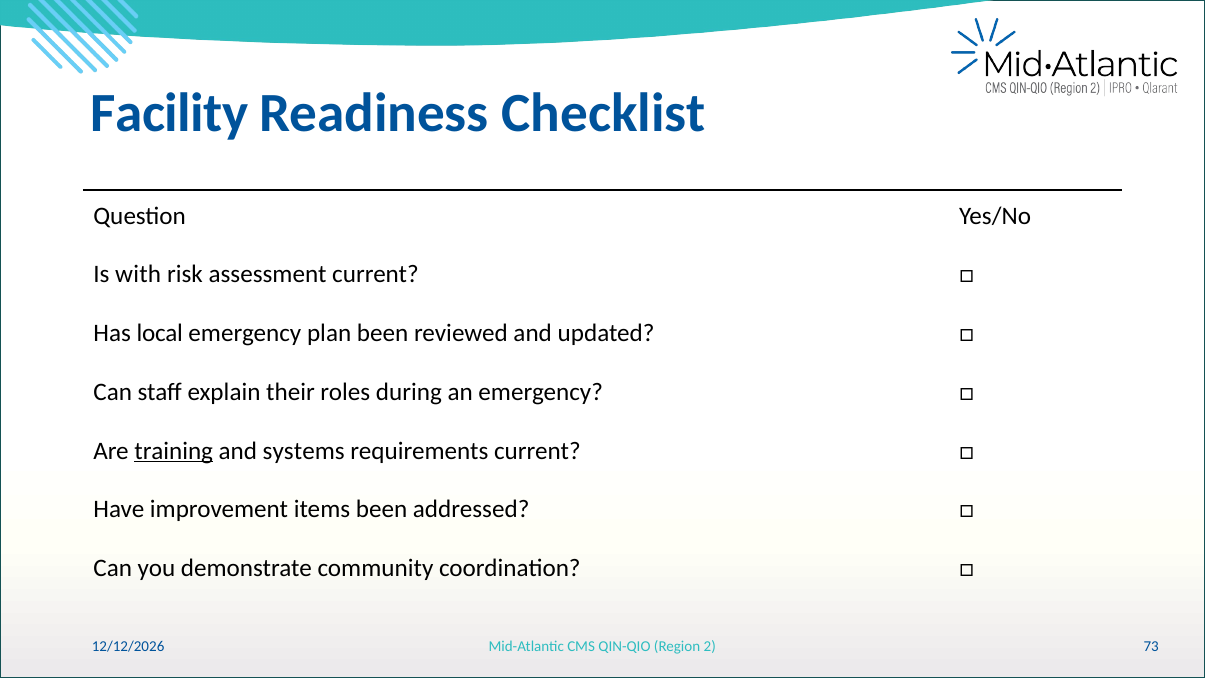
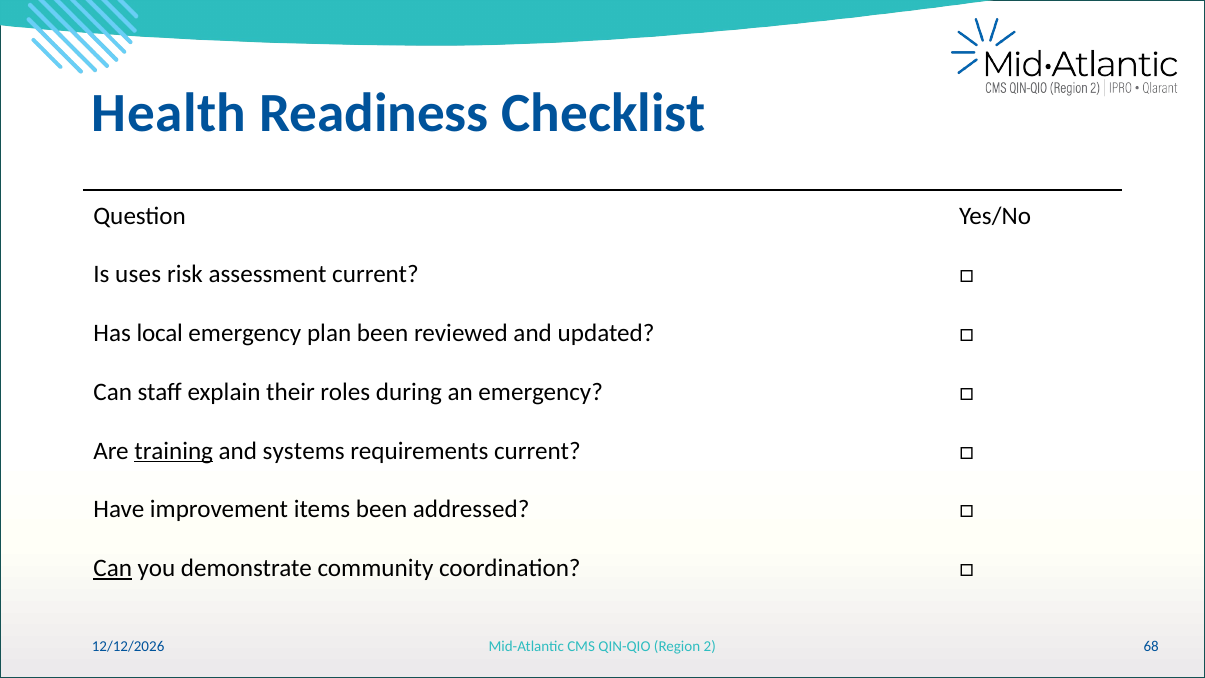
Facility: Facility -> Health (169, 113)
with: with -> uses (138, 275)
Can underline: none -> present (113, 568)
73: 73 -> 68 (1151, 646)
